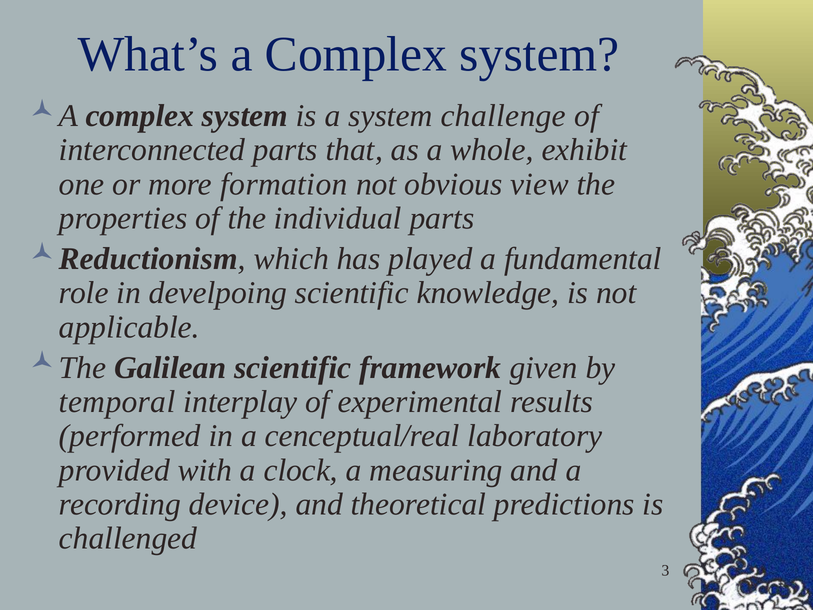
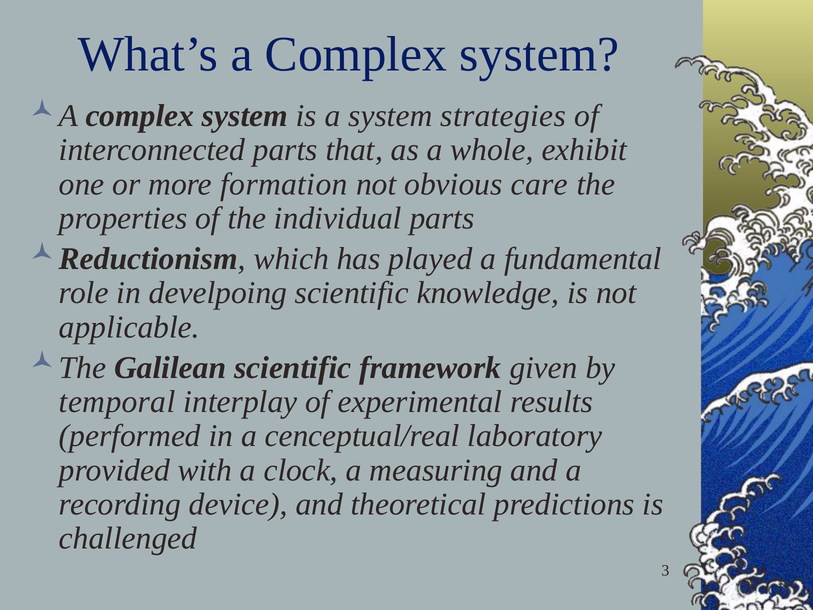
challenge: challenge -> strategies (503, 116)
view: view -> care (539, 184)
